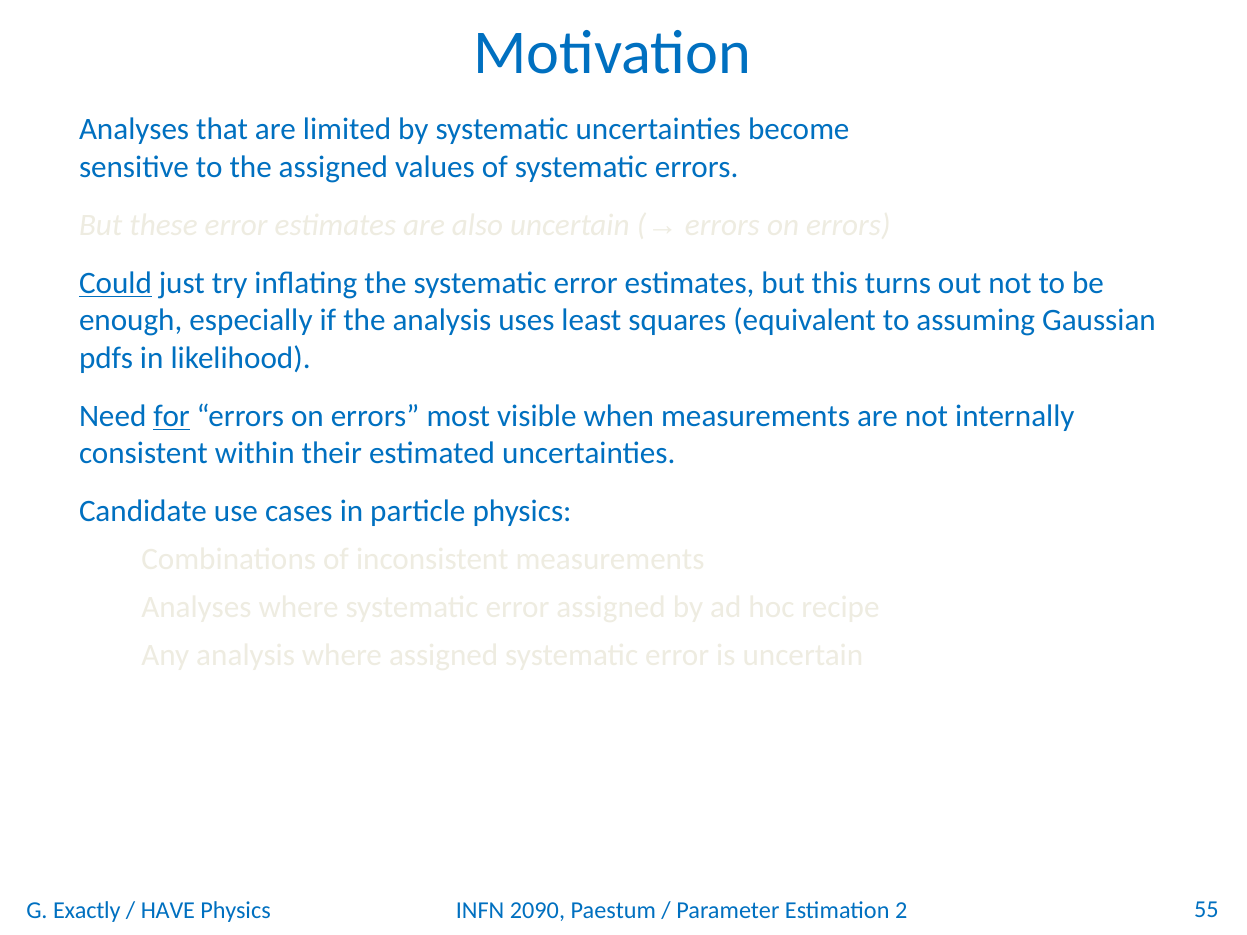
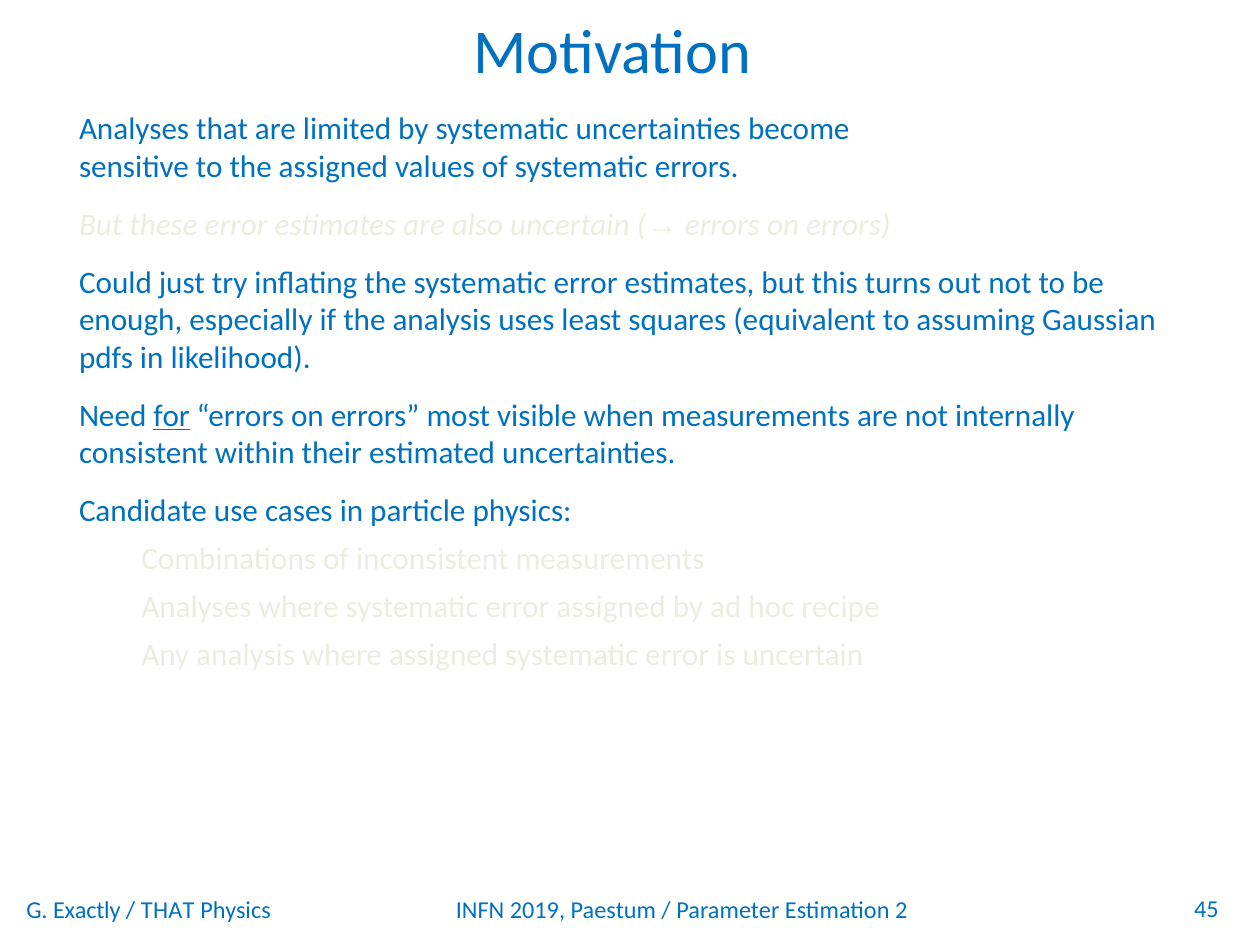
Could underline: present -> none (115, 283)
HAVE: HAVE -> THAT (168, 910)
2090: 2090 -> 2019 (537, 910)
55: 55 -> 45 (1206, 910)
